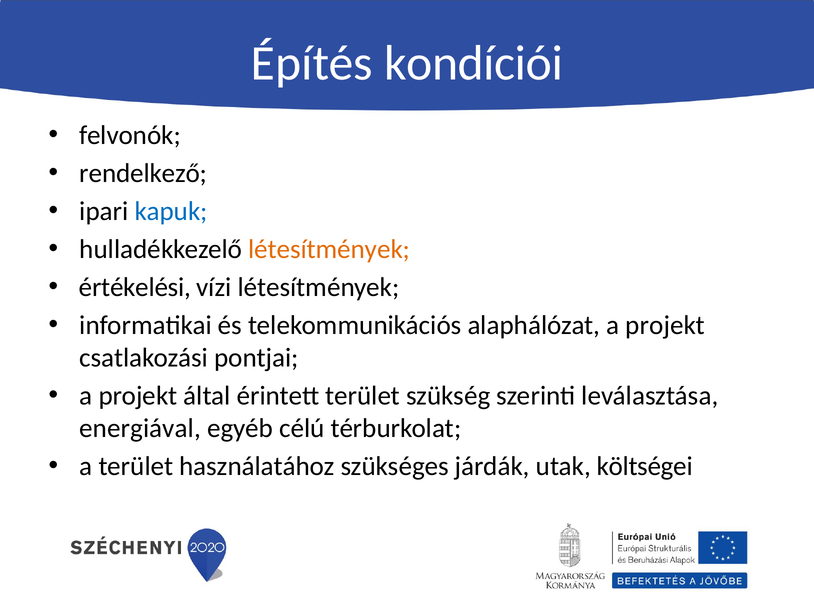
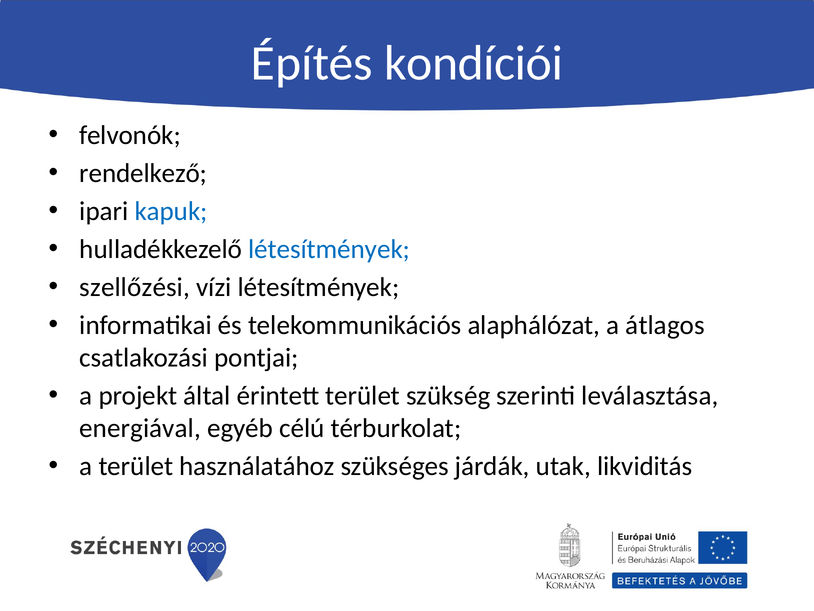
létesítmények colour: orange -> blue (329, 249)
értékelési: értékelési -> szellőzési (135, 287)
alaphálózat a projekt: projekt -> átlagos (665, 325)
költségei: költségei -> likviditás (645, 466)
